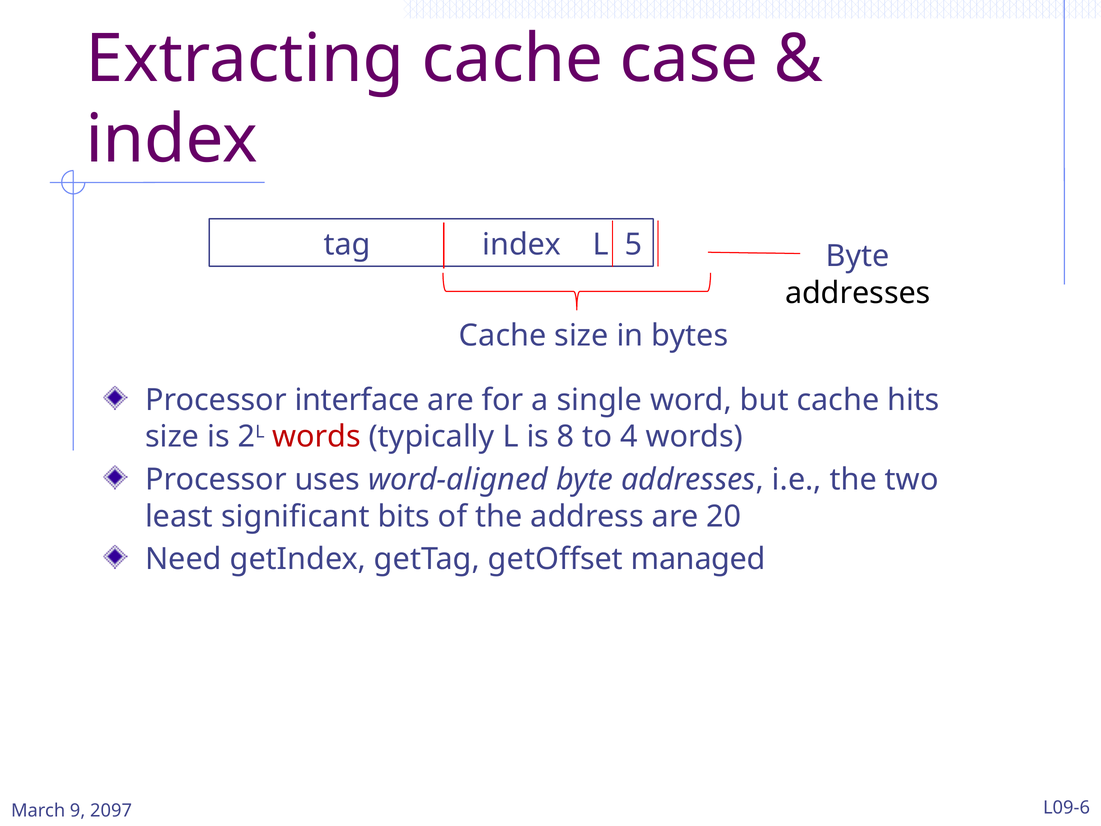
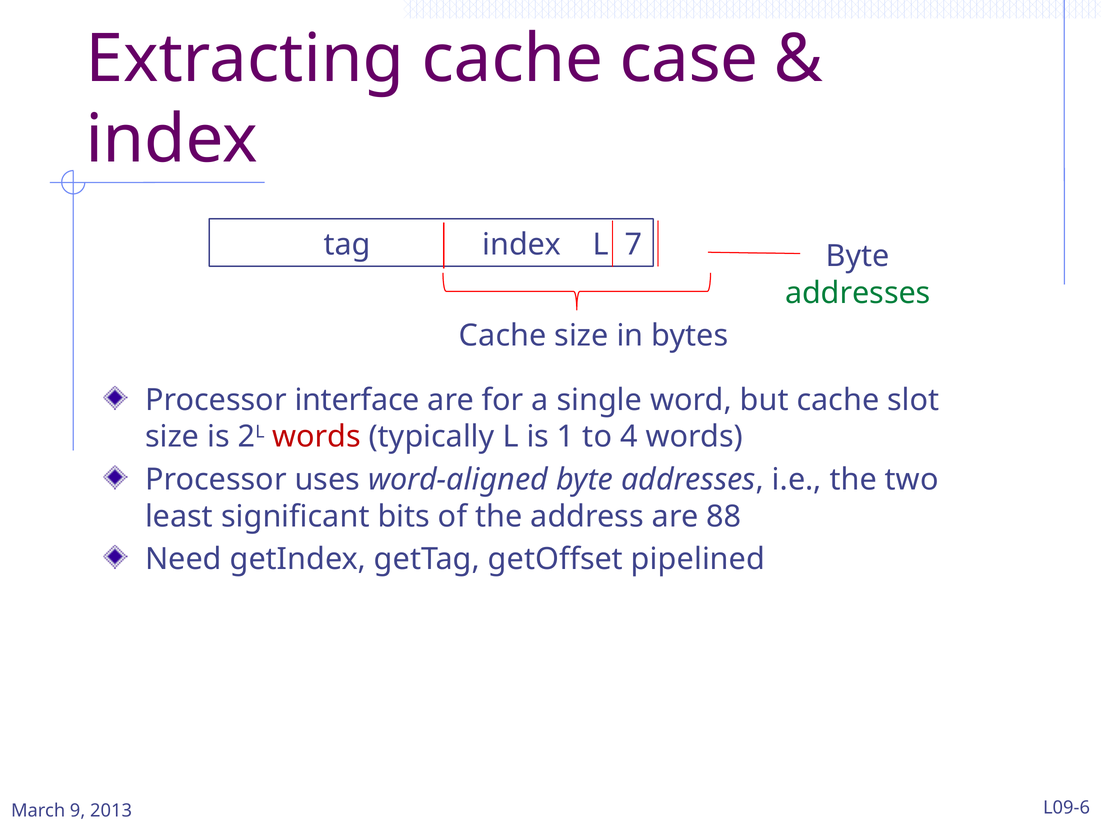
5: 5 -> 7 (633, 245)
addresses colour: black -> green (858, 293)
hits: hits -> slot (913, 400)
8: 8 -> 1 (566, 437)
20: 20 -> 88 (724, 516)
managed: managed -> pipelined (698, 559)
2097: 2097 -> 2013 (111, 810)
